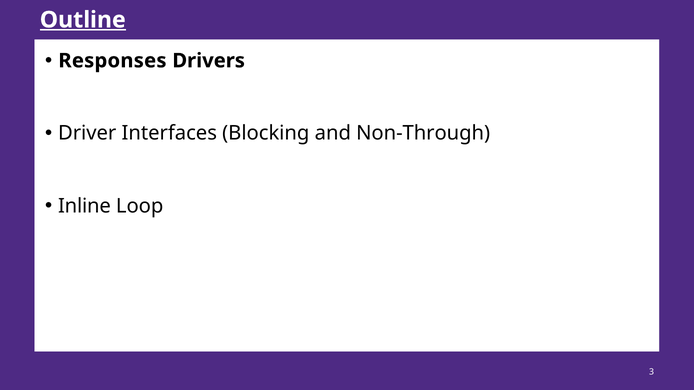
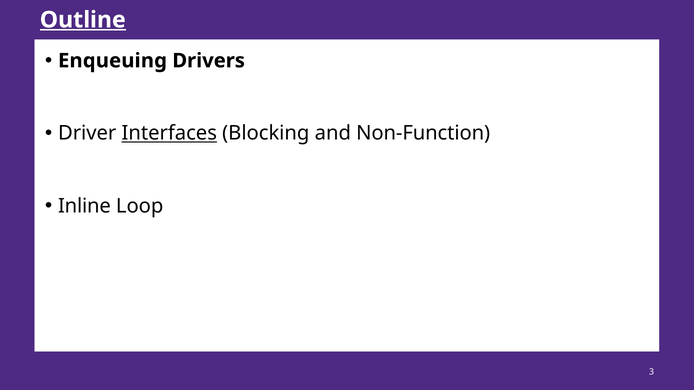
Responses: Responses -> Enqueuing (112, 61)
Interfaces underline: none -> present (169, 133)
Non-Through: Non-Through -> Non-Function (423, 133)
